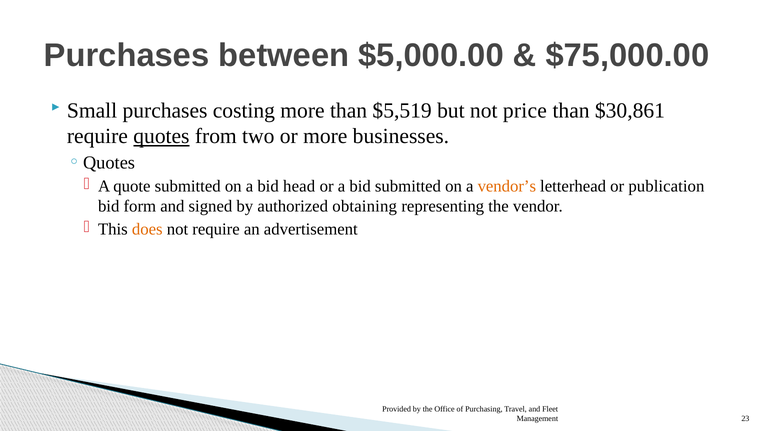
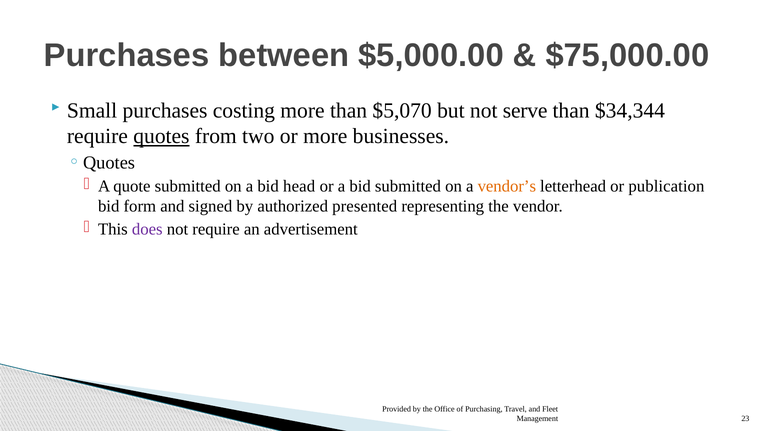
$5,519: $5,519 -> $5,070 (402, 110)
price: price -> serve (525, 110)
$30,861: $30,861 -> $34,344 (630, 110)
obtaining: obtaining -> presented (365, 206)
does colour: orange -> purple (147, 229)
